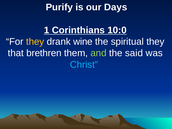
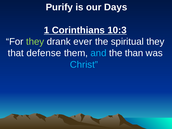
10:0: 10:0 -> 10:3 (117, 30)
they colour: yellow -> light green (35, 42)
wine: wine -> ever (83, 42)
brethren: brethren -> defense (44, 53)
and colour: light green -> light blue (99, 53)
said: said -> than (134, 53)
